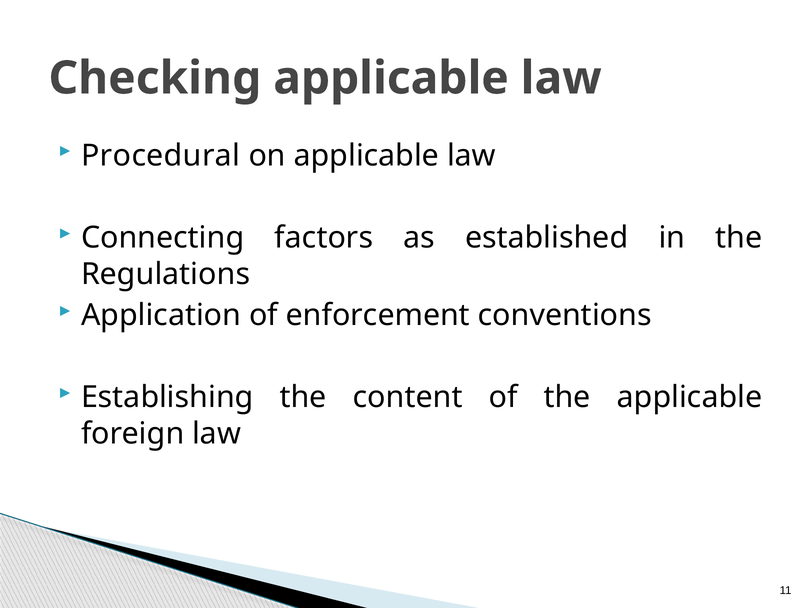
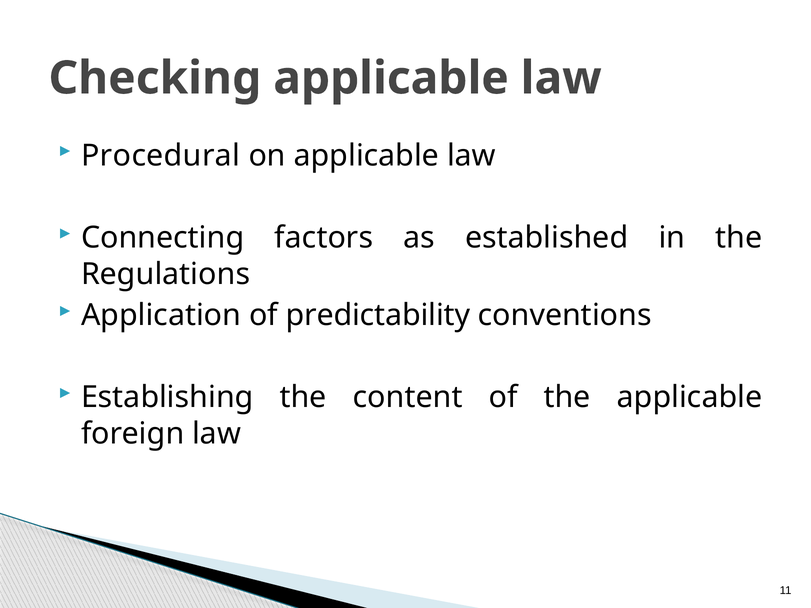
enforcement: enforcement -> predictability (378, 315)
